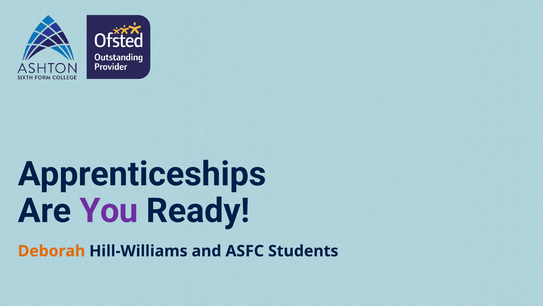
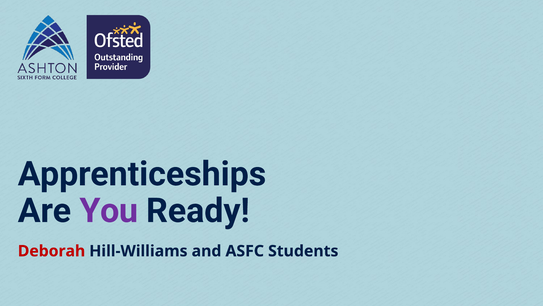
Deborah colour: orange -> red (51, 251)
